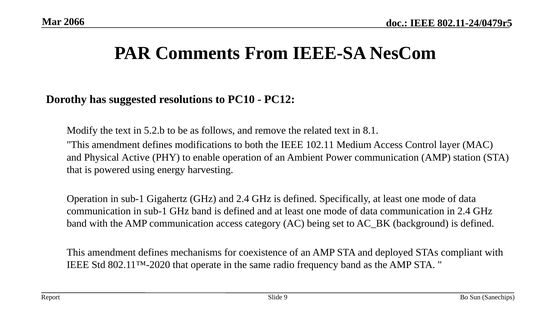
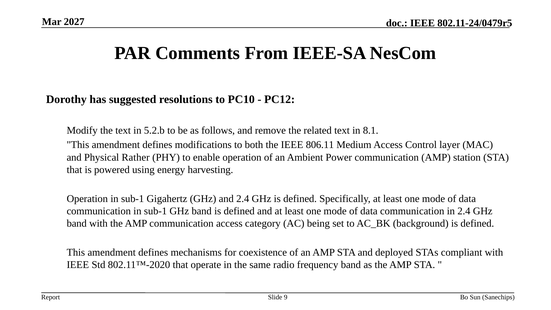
2066: 2066 -> 2027 (74, 22)
102.11: 102.11 -> 806.11 (320, 145)
Active: Active -> Rather (136, 157)
